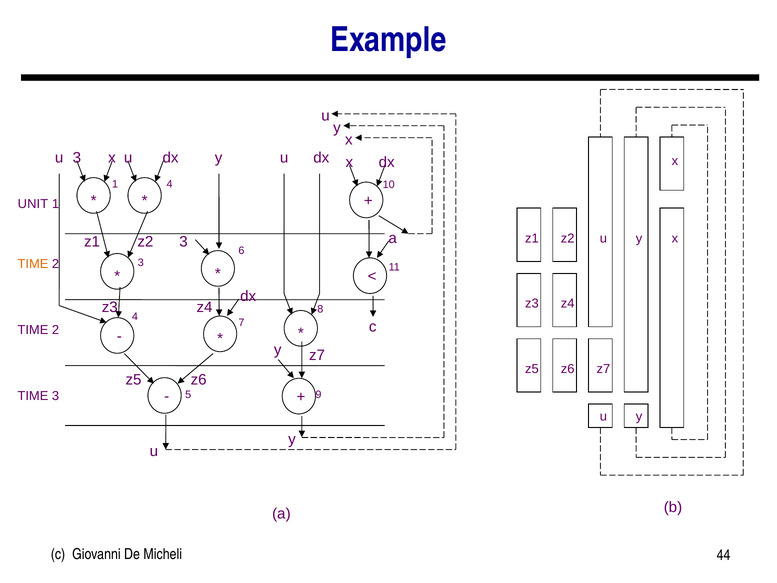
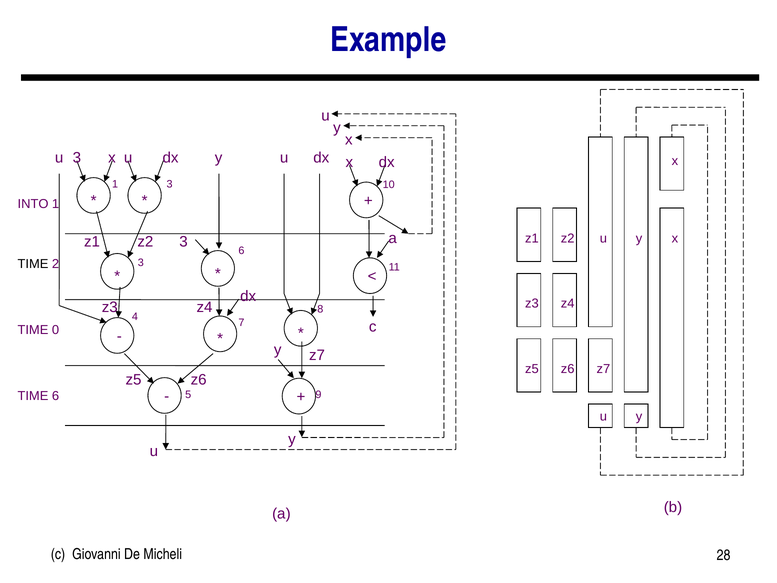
1 4: 4 -> 3 (170, 184)
UNIT: UNIT -> INTO (33, 204)
TIME colour: orange -> black (33, 264)
2: 2 -> 0 (56, 330)
TIME 3: 3 -> 6 (56, 396)
44: 44 -> 28 (724, 555)
